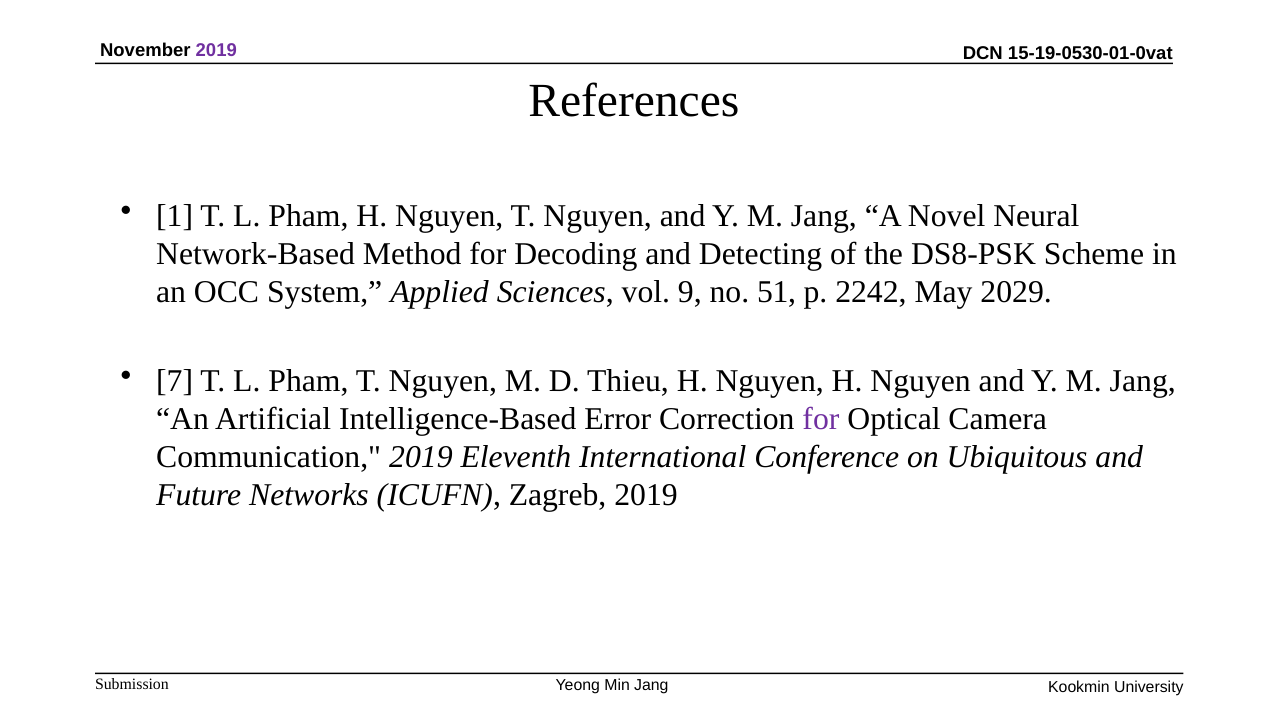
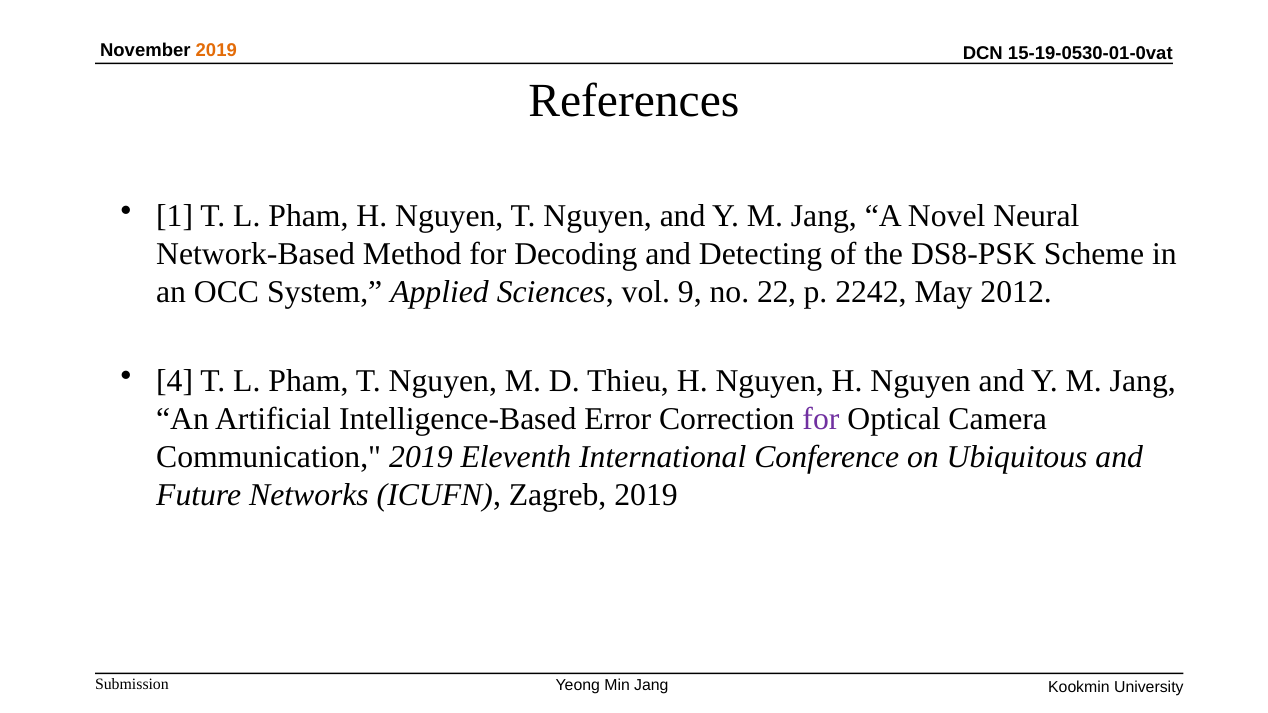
2019 colour: purple -> orange (216, 51)
51: 51 -> 22 (777, 292)
2029: 2029 -> 2012 (1016, 292)
7: 7 -> 4 (175, 381)
